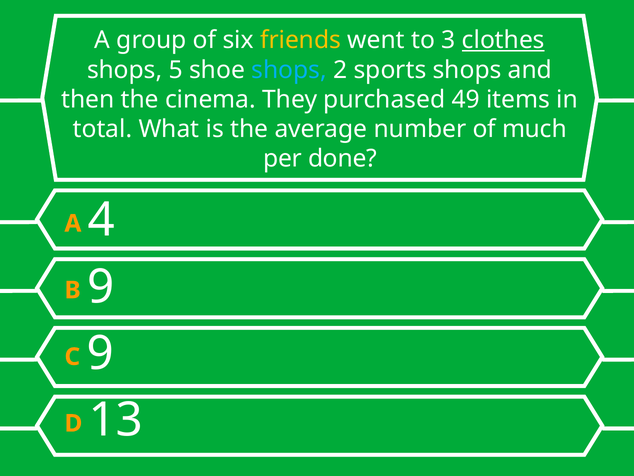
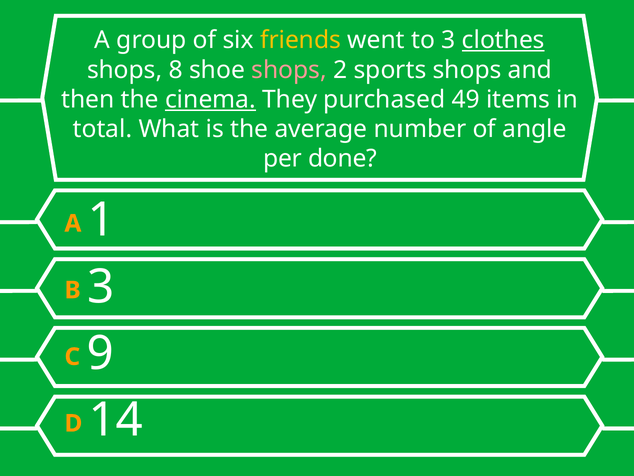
5: 5 -> 8 (176, 70)
shops colour: light blue -> pink (289, 70)
cinema underline: none -> present (211, 99)
much: much -> angle (534, 129)
4: 4 -> 1 (101, 220)
B 9: 9 -> 3 (101, 287)
13: 13 -> 14 (116, 420)
